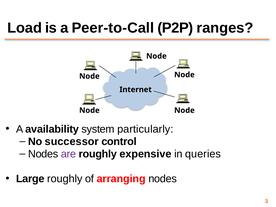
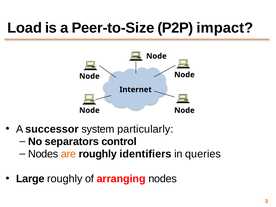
Peer-to-Call: Peer-to-Call -> Peer-to-Size (113, 28)
ranges: ranges -> impact (225, 28)
availability: availability -> successor (52, 129)
successor: successor -> separators (72, 142)
are colour: purple -> orange (69, 154)
expensive: expensive -> identifiers (145, 154)
